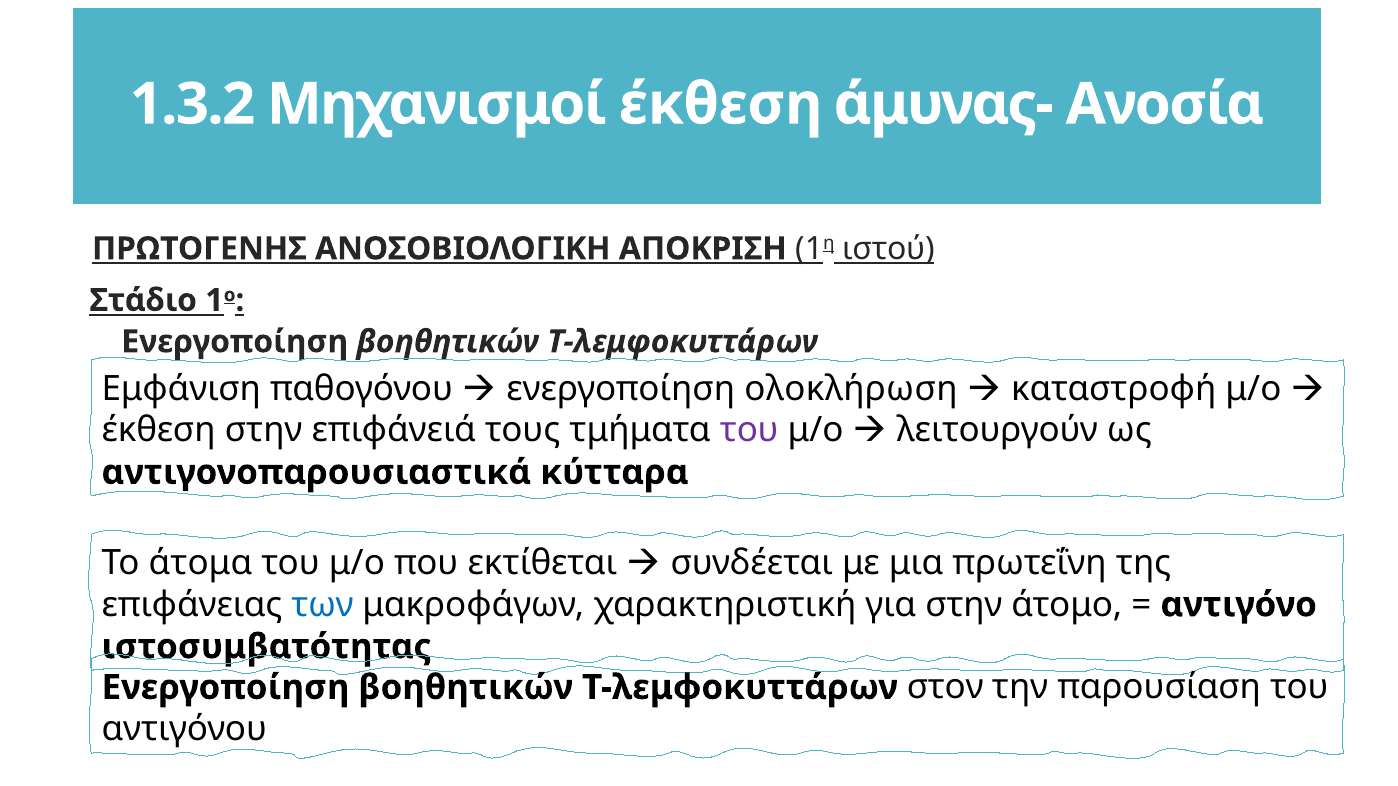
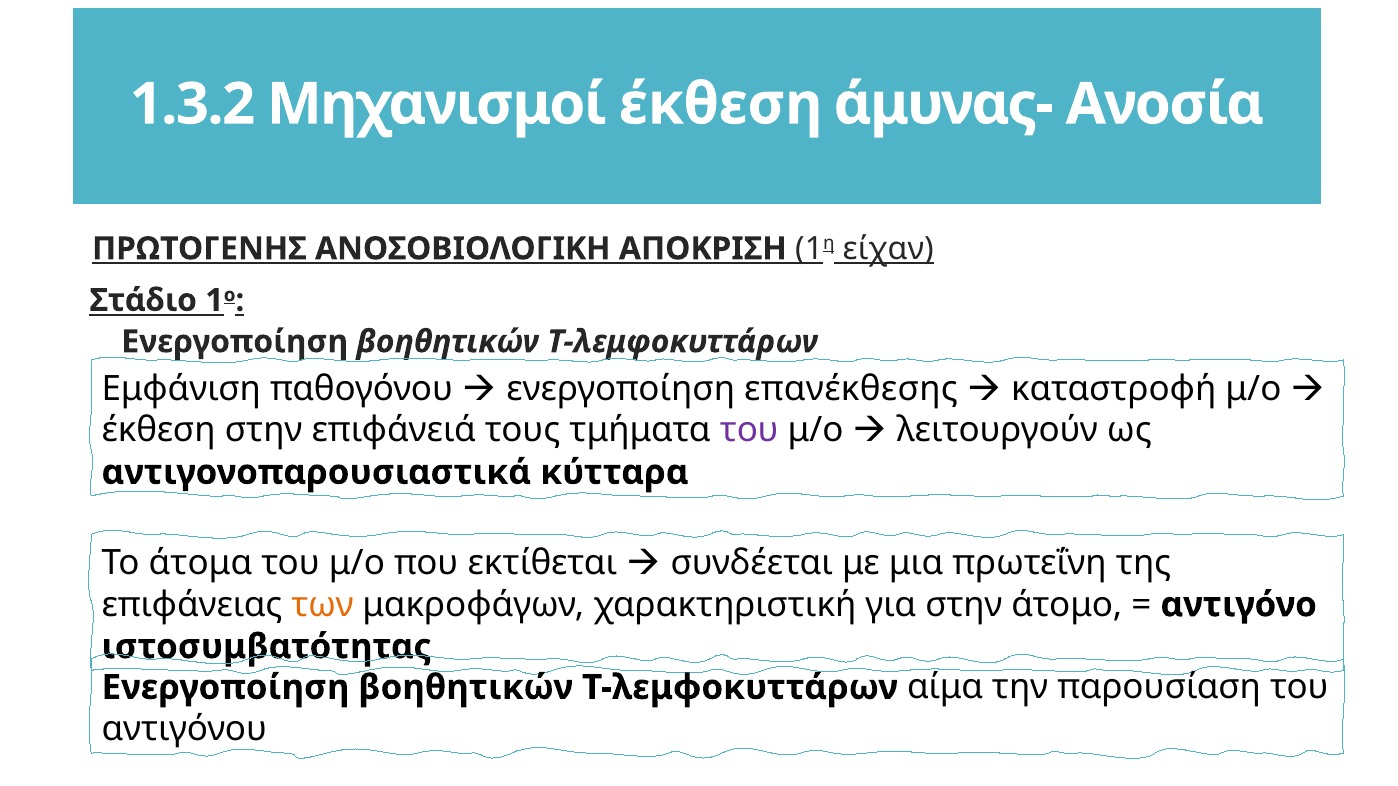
ιστού: ιστού -> είχαν (888, 249)
ολοκλήρωση: ολοκλήρωση -> επανέκθεσης (851, 389)
των colour: blue -> orange (323, 605)
στον: στον -> αίμα (945, 688)
